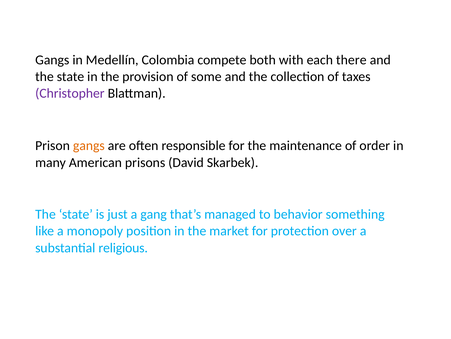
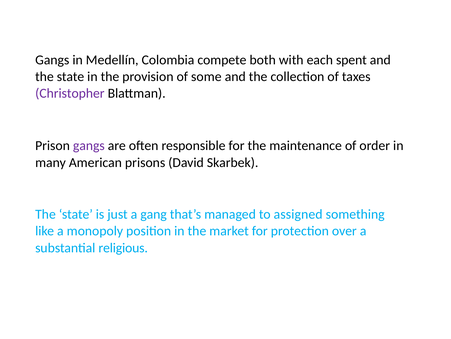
there: there -> spent (351, 60)
gangs colour: orange -> purple (89, 146)
behavior: behavior -> assigned (298, 214)
